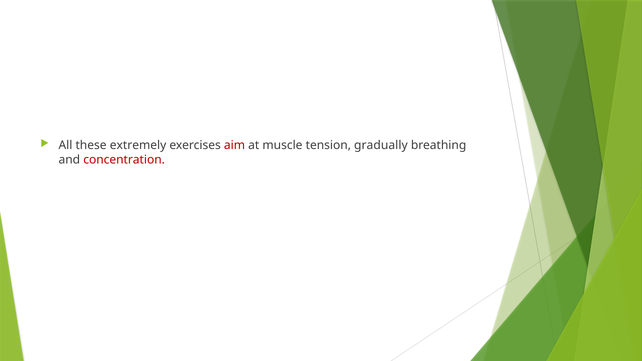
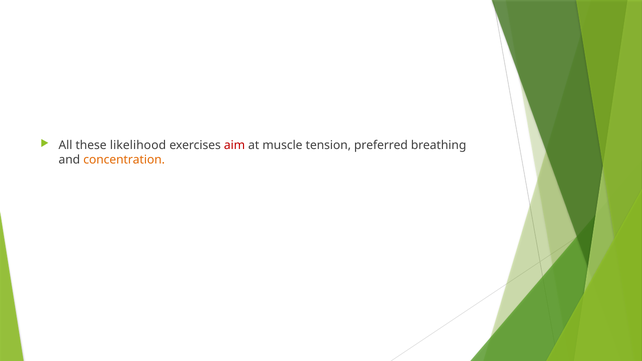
extremely: extremely -> likelihood (138, 145)
gradually: gradually -> preferred (381, 145)
concentration colour: red -> orange (124, 160)
